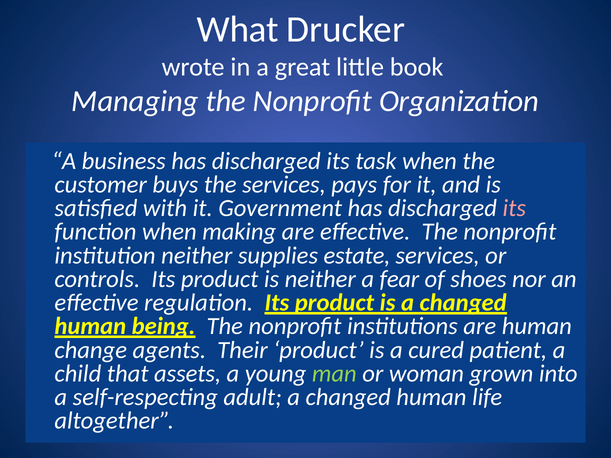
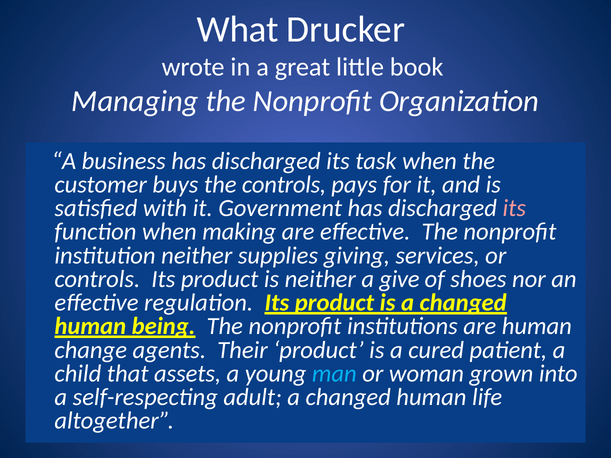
the services: services -> controls (284, 185)
estate: estate -> giving (357, 256)
fear: fear -> give (399, 279)
man colour: light green -> light blue (334, 374)
